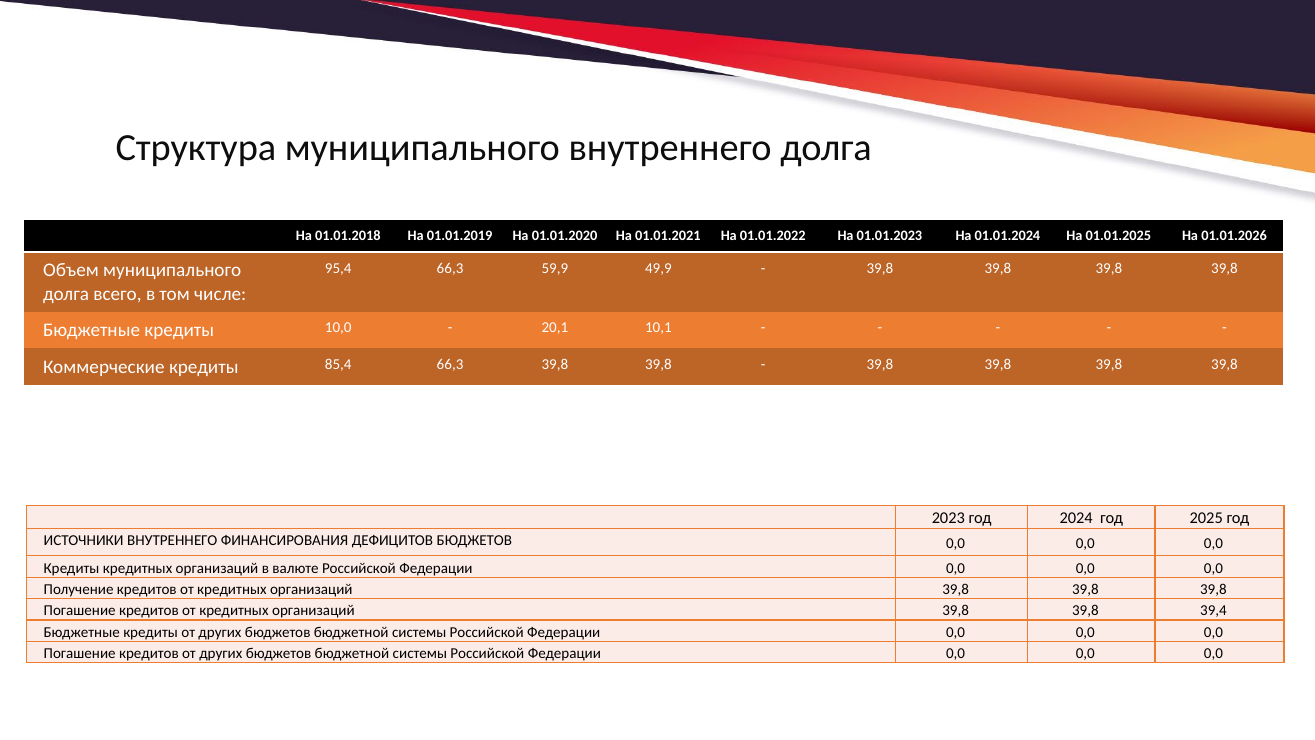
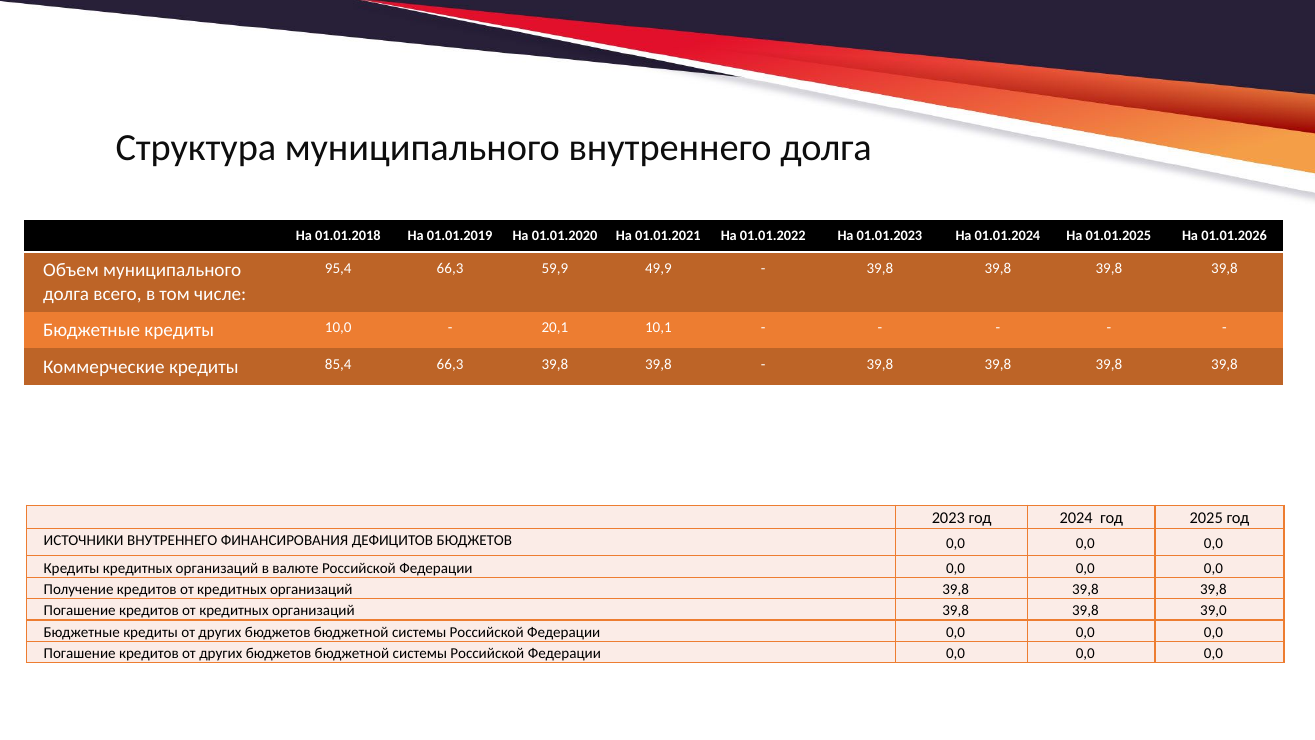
39,4: 39,4 -> 39,0 (1213, 611)
